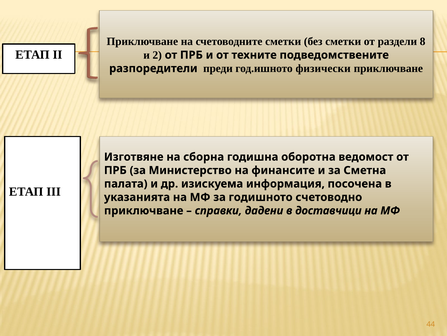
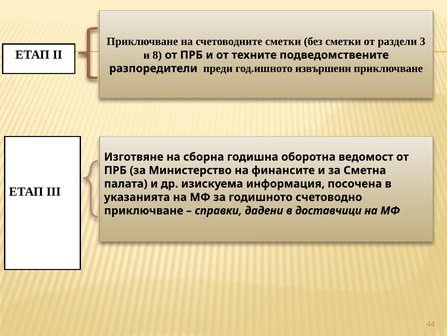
8: 8 -> 3 (423, 41)
2: 2 -> 8 (157, 55)
физически: физически -> извършени (323, 68)
